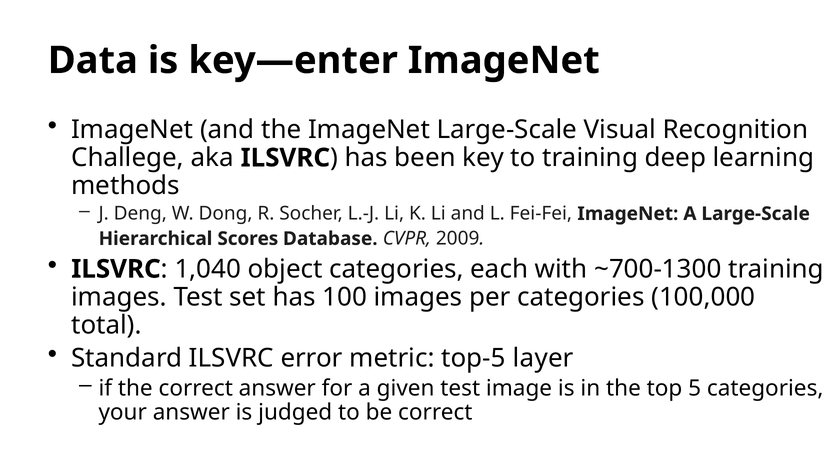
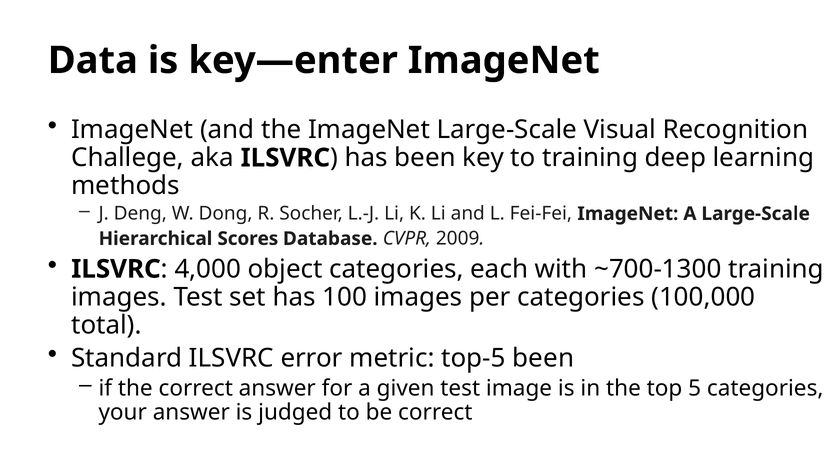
1,040: 1,040 -> 4,000 (208, 269)
top-5 layer: layer -> been (543, 358)
